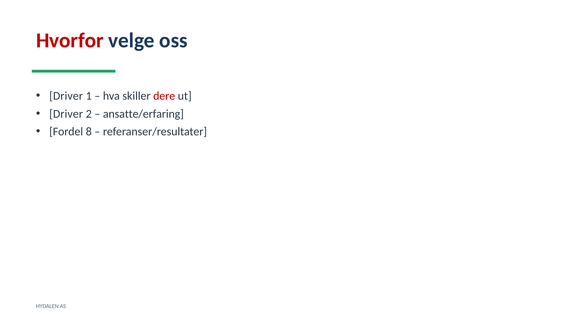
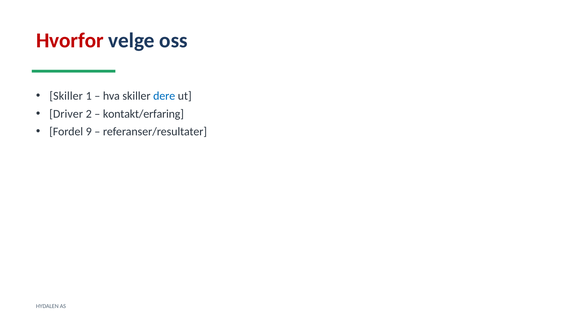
Driver: Driver -> Skiller (66, 96)
dere colour: red -> blue (164, 96)
ansatte/erfaring: ansatte/erfaring -> kontakt/erfaring (143, 114)
8: 8 -> 9 (89, 131)
